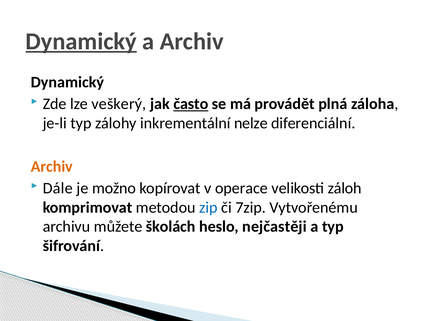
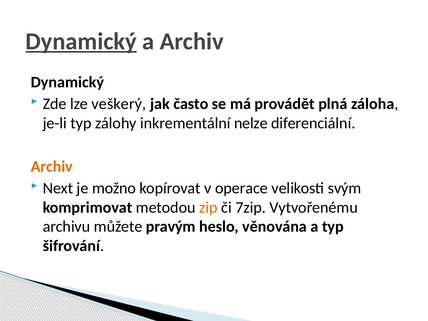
často underline: present -> none (191, 104)
Dále: Dále -> Next (58, 188)
záloh: záloh -> svým (345, 188)
zip colour: blue -> orange (208, 207)
školách: školách -> pravým (171, 227)
nejčastěji: nejčastěji -> věnována (275, 227)
